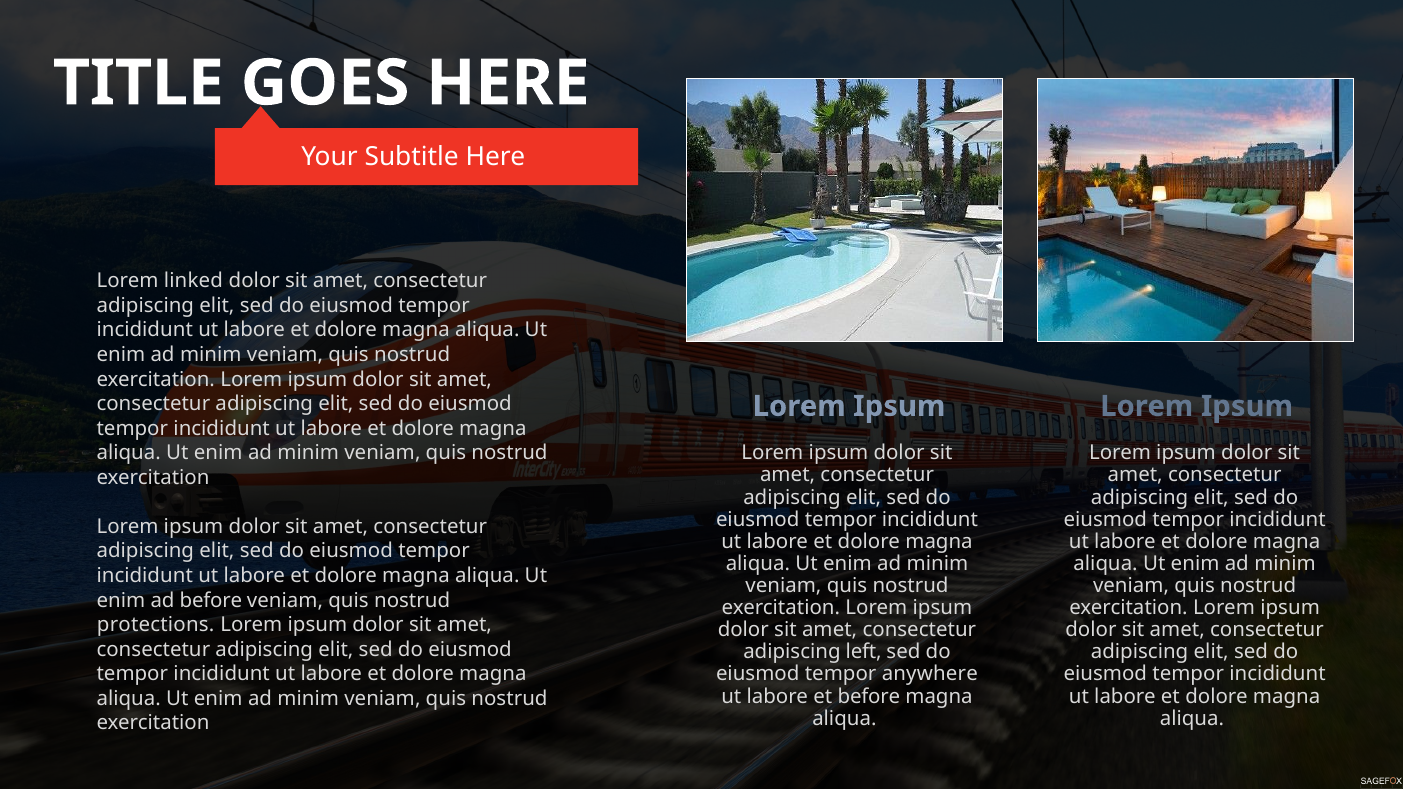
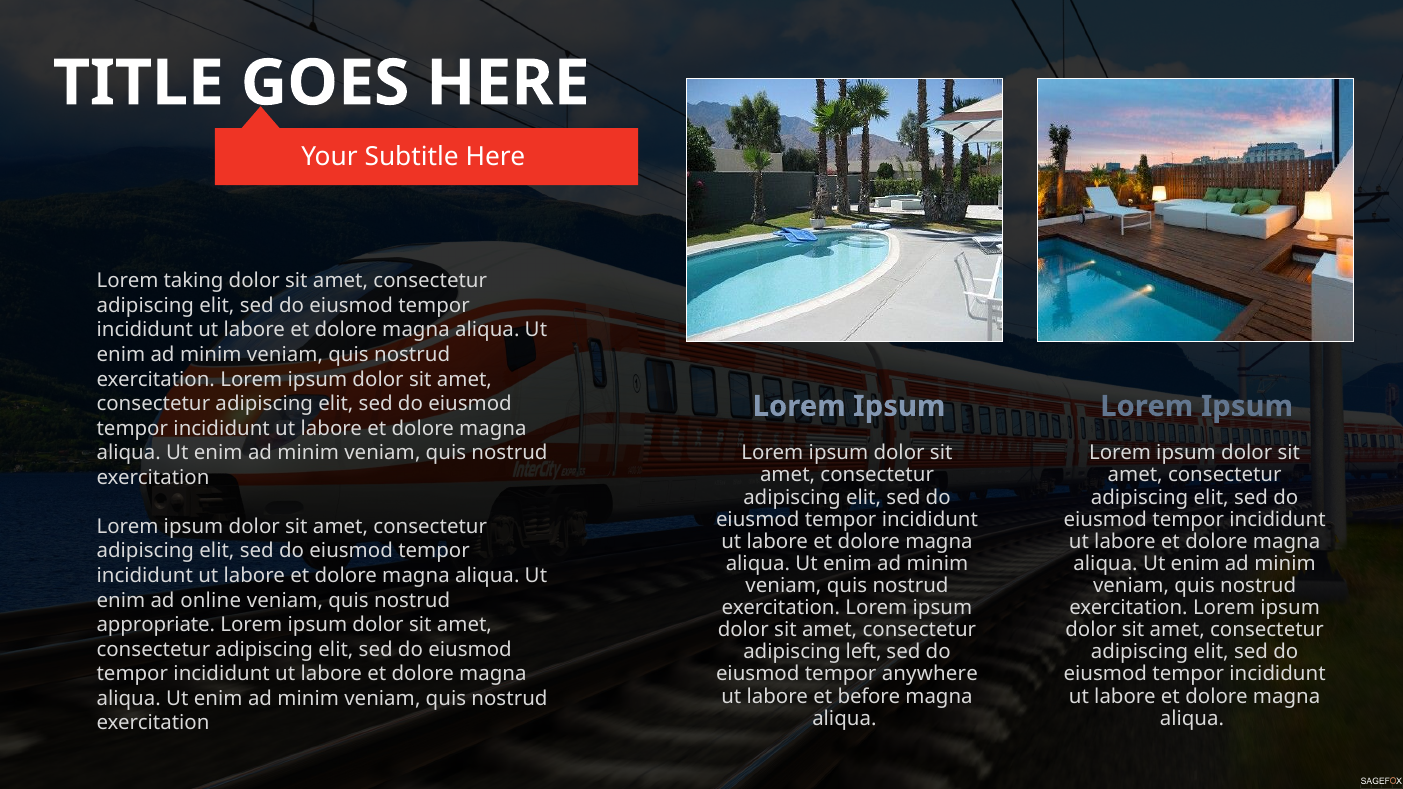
linked: linked -> taking (194, 281)
ad before: before -> online (211, 600)
protections: protections -> appropriate (156, 625)
